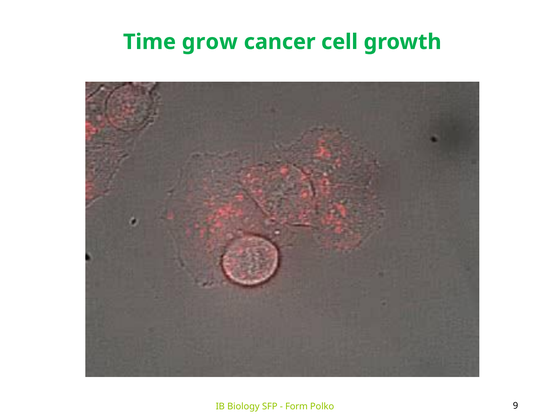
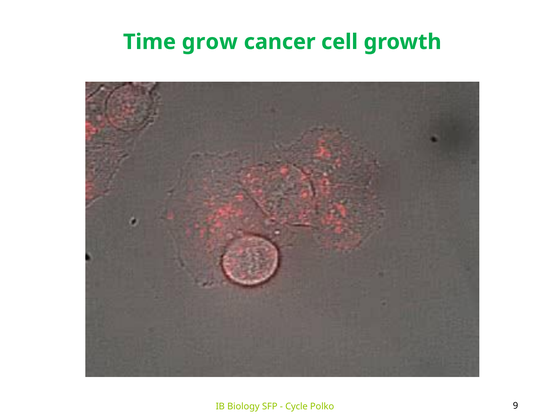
Form: Form -> Cycle (296, 407)
